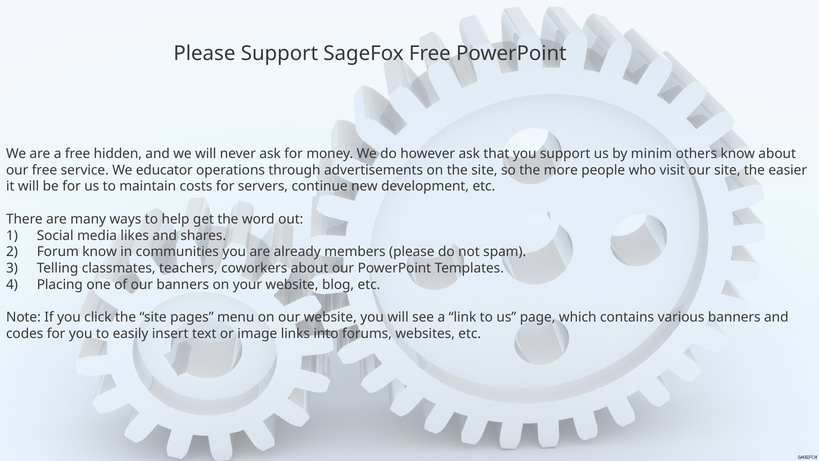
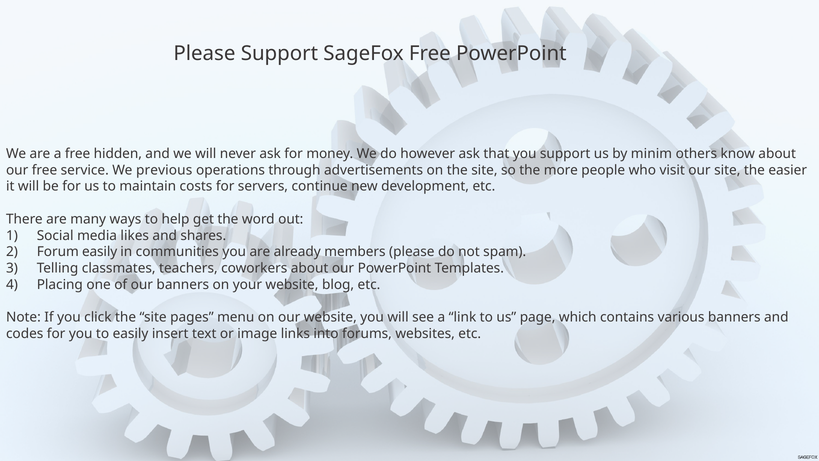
educator: educator -> previous (164, 170)
Forum know: know -> easily (100, 252)
